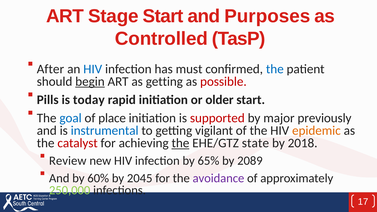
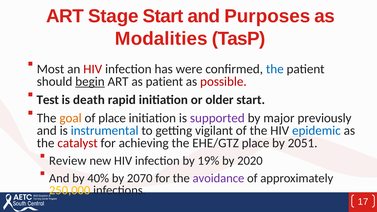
Controlled: Controlled -> Modalities (161, 39)
After: After -> Most (51, 69)
HIV colour: blue -> red (93, 69)
must: must -> were (189, 69)
as getting: getting -> patient (164, 82)
Pills: Pills -> Test (48, 100)
today: today -> death (89, 100)
goal colour: blue -> orange (71, 118)
supported colour: red -> purple (217, 118)
epidemic colour: orange -> blue (316, 131)
the underline: present -> none (180, 143)
EHE/GTZ state: state -> place (256, 143)
2018: 2018 -> 2051 (303, 143)
65%: 65% -> 19% (208, 161)
2089: 2089 -> 2020 (250, 161)
60%: 60% -> 40% (98, 178)
2045: 2045 -> 2070 (140, 178)
250,000 colour: light green -> yellow (70, 190)
